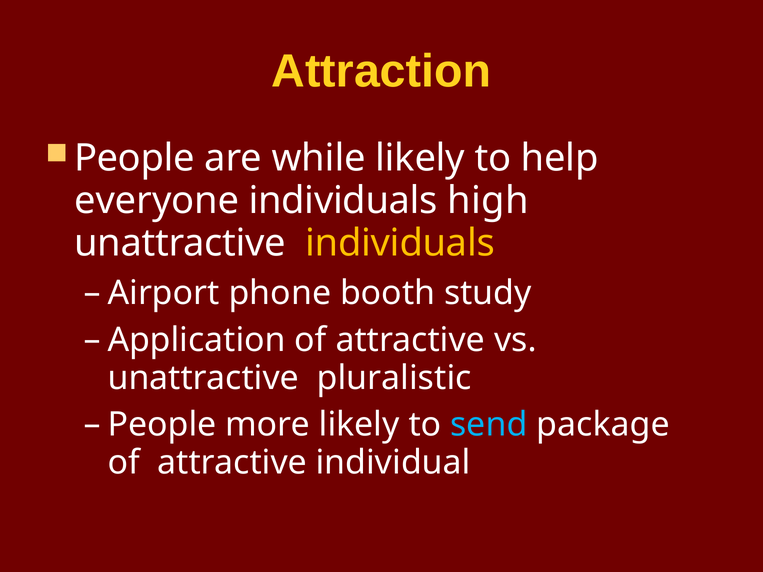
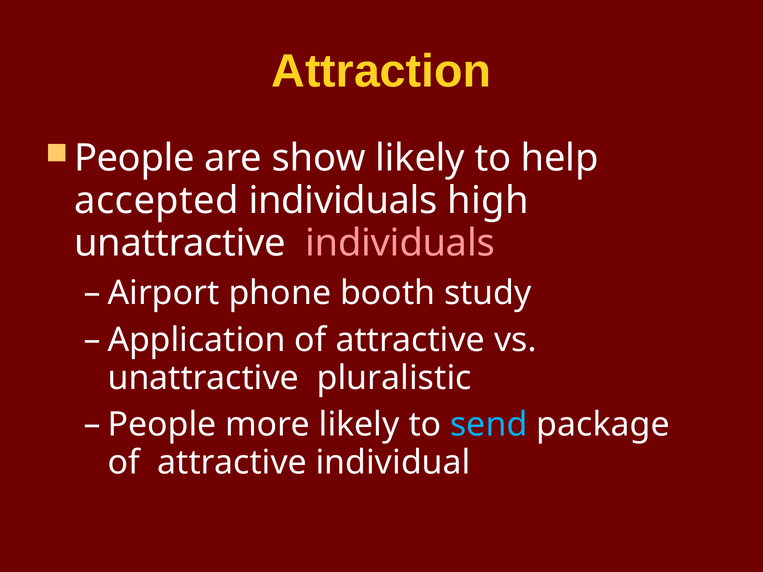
while: while -> show (319, 158)
everyone: everyone -> accepted (157, 201)
individuals colour: yellow -> pink (400, 243)
